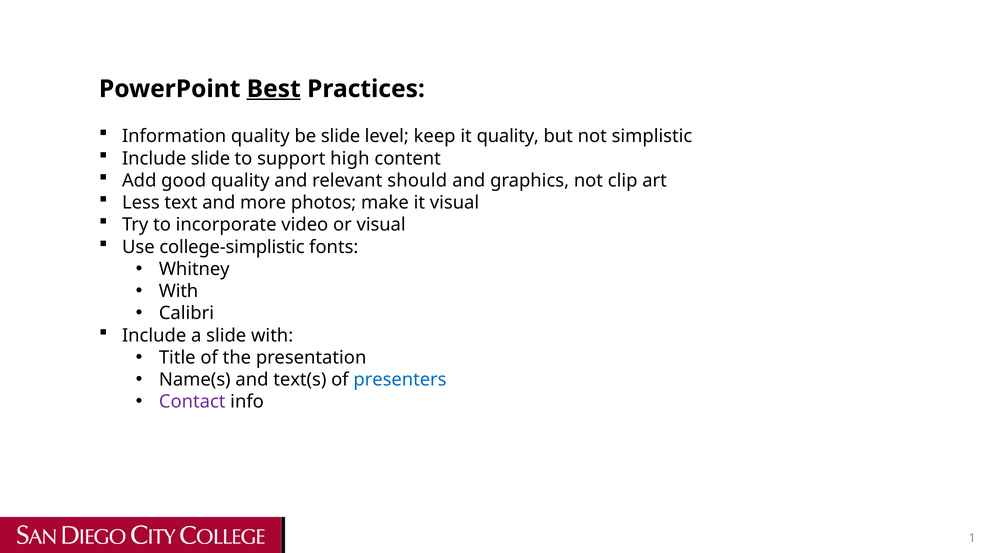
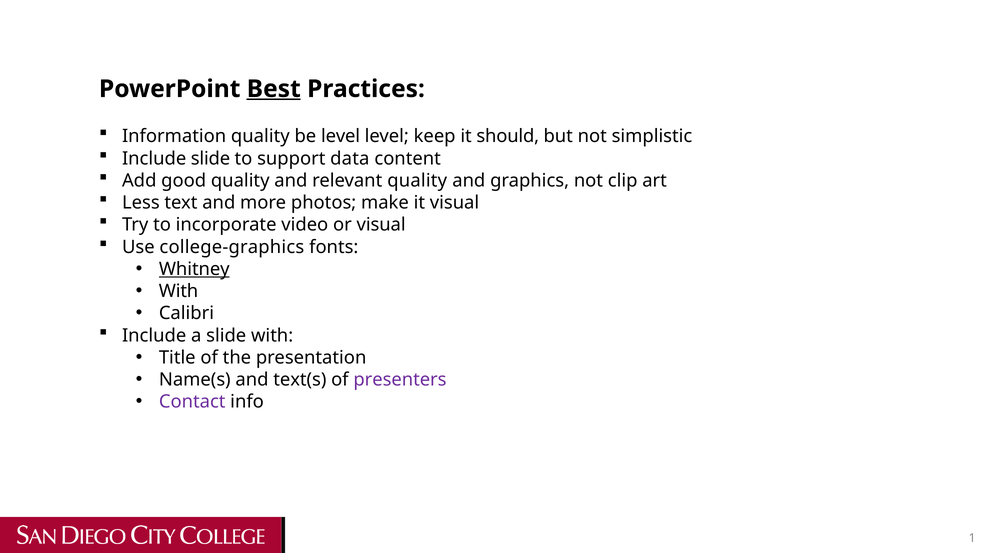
be slide: slide -> level (341, 136)
it quality: quality -> should (508, 136)
high: high -> data (350, 158)
relevant should: should -> quality (417, 181)
college-simplistic: college-simplistic -> college-graphics (232, 247)
Whitney underline: none -> present (194, 269)
presenters colour: blue -> purple (400, 380)
